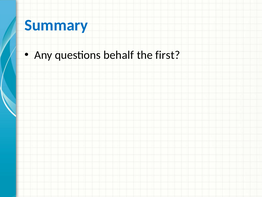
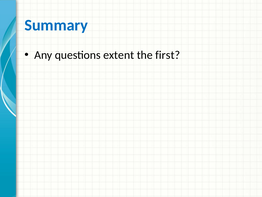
behalf: behalf -> extent (119, 55)
